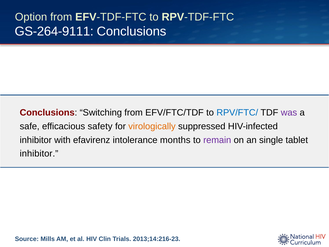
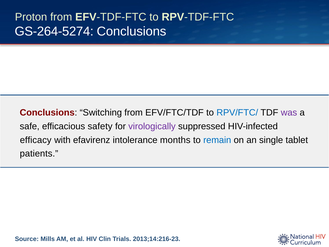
Option: Option -> Proton (31, 17)
GS-264-9111: GS-264-9111 -> GS-264-5274 (54, 31)
virologically colour: orange -> purple (152, 126)
inhibitor: inhibitor -> efficacy (36, 140)
remain colour: purple -> blue (217, 140)
inhibitor: inhibitor -> patients (39, 154)
